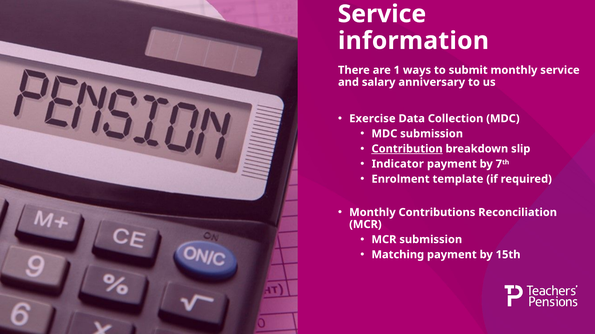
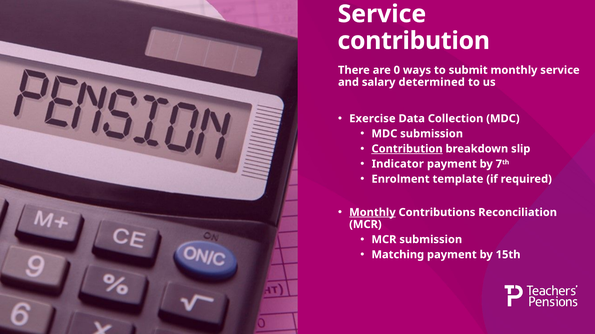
information: information -> contribution (414, 41)
1: 1 -> 0 (397, 70)
anniversary: anniversary -> determined (432, 82)
Monthly underline: none -> present (372, 213)
